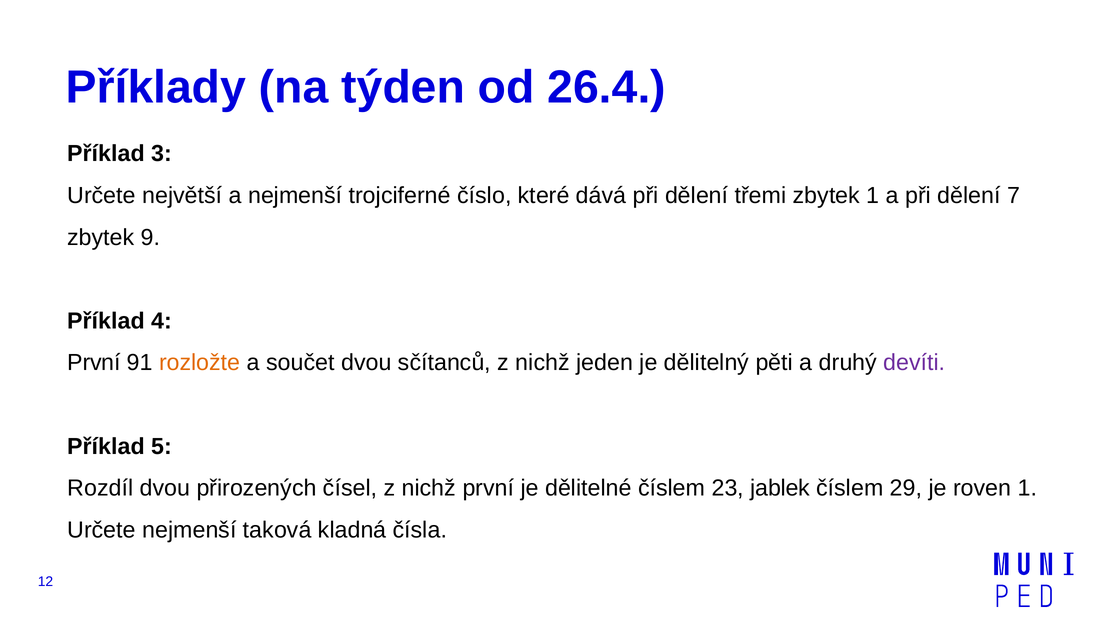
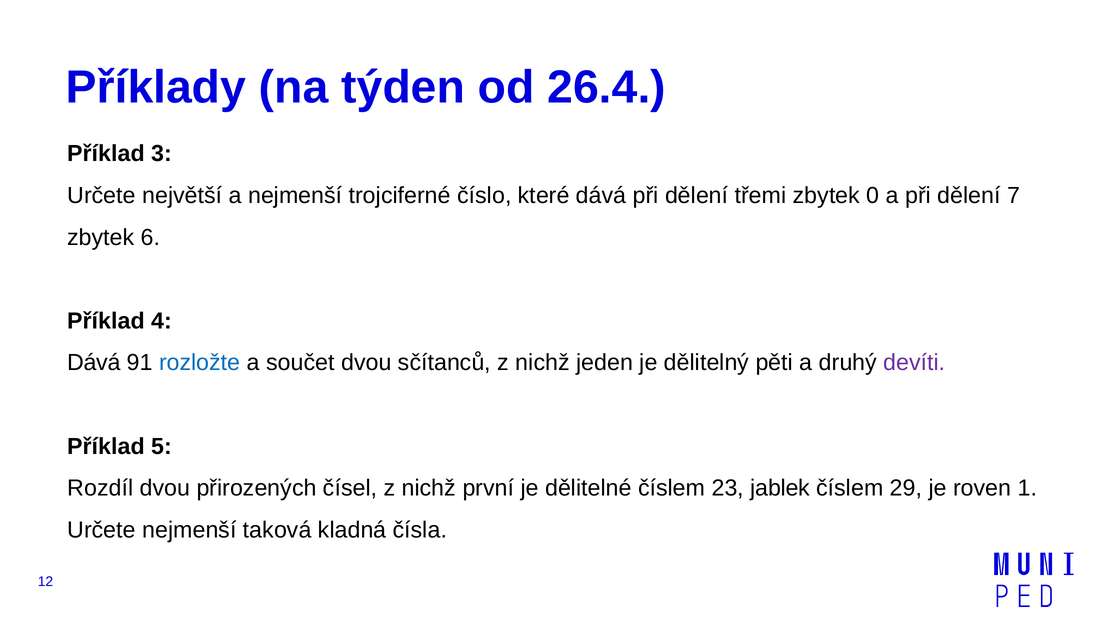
zbytek 1: 1 -> 0 (873, 195)
9: 9 -> 6 (151, 237)
První: První -> Dává (94, 363)
rozložte colour: orange -> blue (200, 363)
